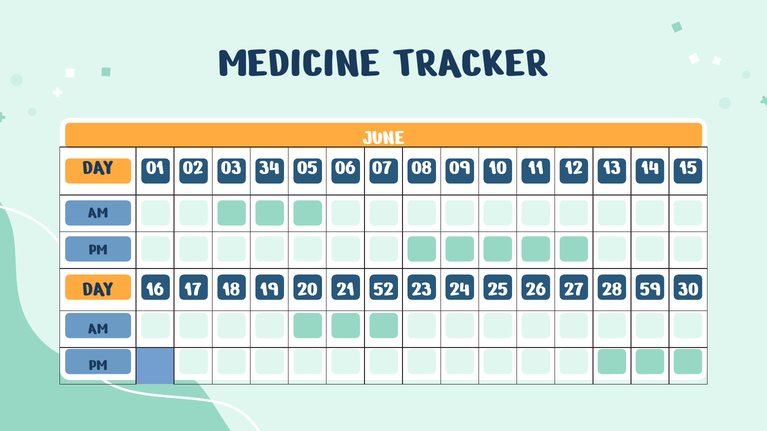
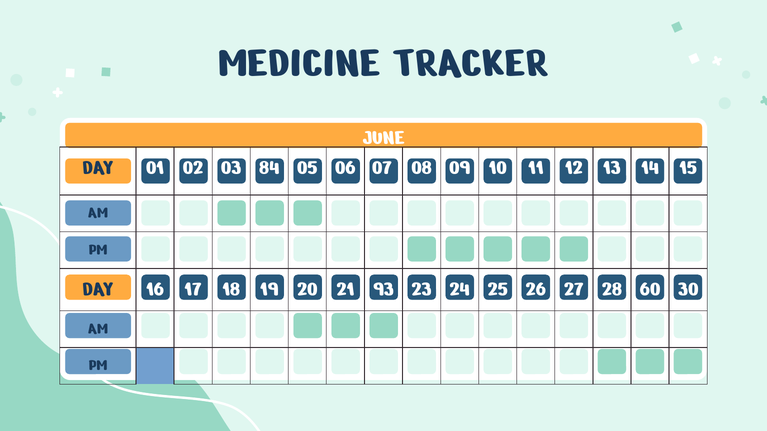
34: 34 -> 84 (269, 167)
52: 52 -> 93 (384, 289)
59: 59 -> 60 (650, 289)
